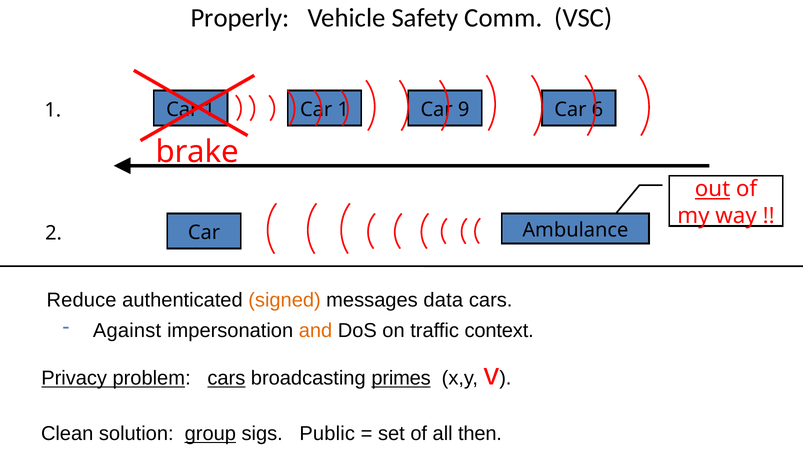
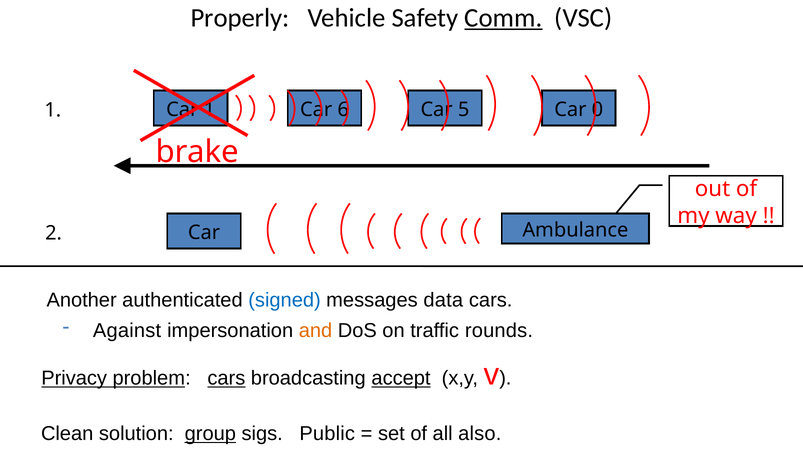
Comm underline: none -> present (503, 18)
1: 1 -> 6 (343, 109)
9: 9 -> 5 (464, 109)
6: 6 -> 0 (597, 109)
out underline: present -> none (713, 189)
Reduce: Reduce -> Another (82, 300)
signed colour: orange -> blue (285, 300)
context: context -> rounds (499, 330)
primes: primes -> accept (401, 378)
then: then -> also (480, 434)
